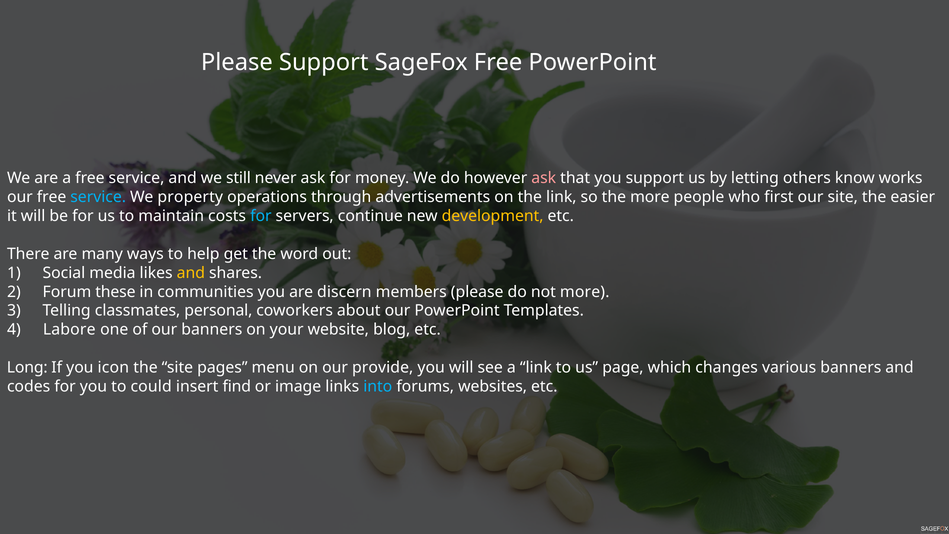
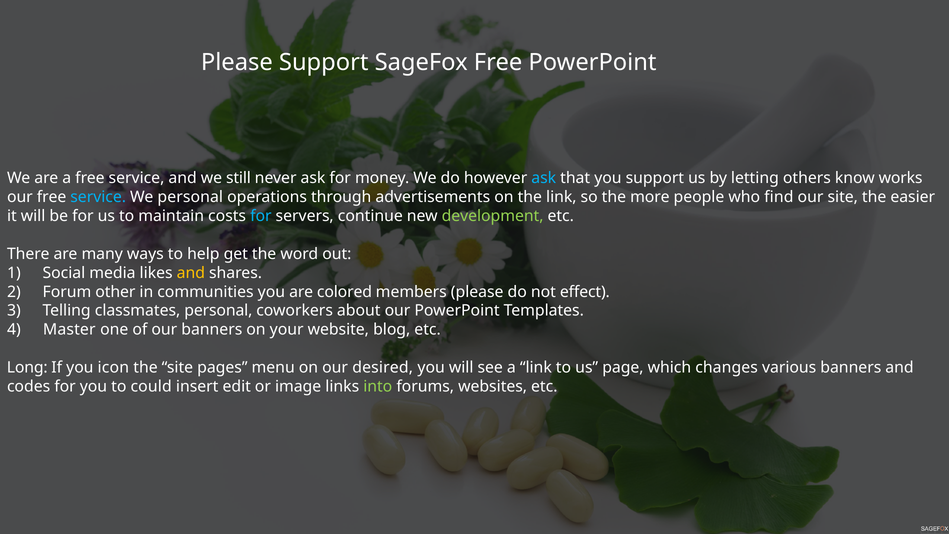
ask colour: pink -> light blue (544, 178)
We property: property -> personal (190, 197)
first: first -> find (779, 197)
development colour: yellow -> light green (493, 216)
these: these -> other (115, 292)
discern: discern -> colored (344, 292)
not more: more -> effect (585, 292)
Labore: Labore -> Master (69, 330)
provide: provide -> desired (383, 368)
find: find -> edit (237, 387)
into colour: light blue -> light green (378, 387)
